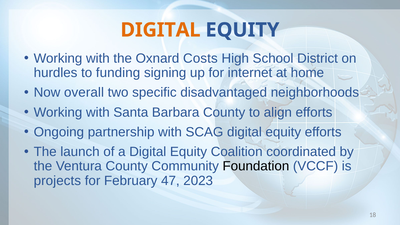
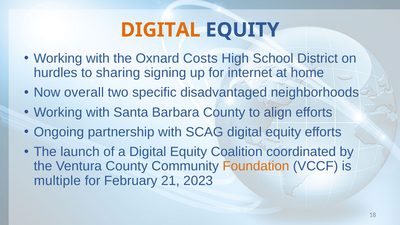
funding: funding -> sharing (118, 73)
Foundation colour: black -> orange (256, 166)
projects: projects -> multiple (57, 181)
47: 47 -> 21 (170, 181)
